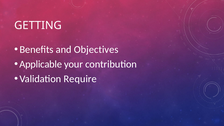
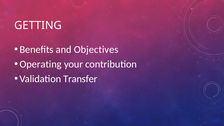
Applicable: Applicable -> Operating (41, 64)
Require: Require -> Transfer (80, 79)
